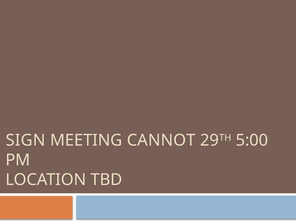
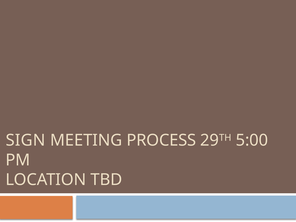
CANNOT: CANNOT -> PROCESS (161, 140)
